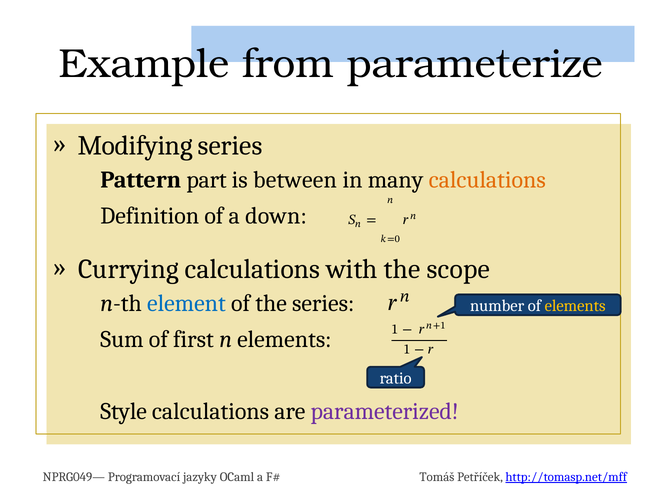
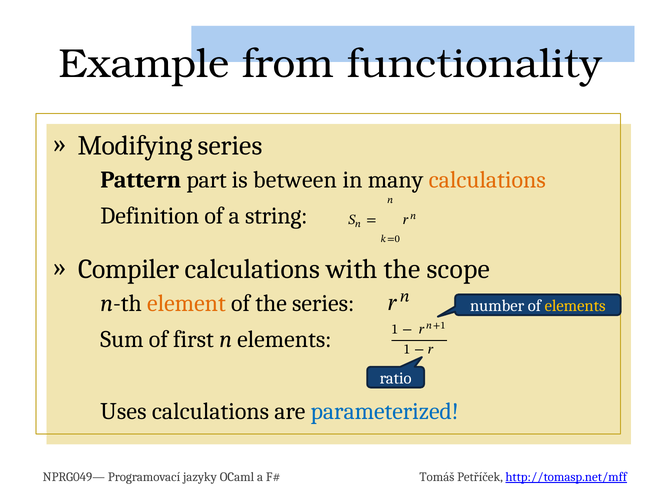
parameterize: parameterize -> functionality (475, 64)
down: down -> string (276, 216)
Currying: Currying -> Compiler (129, 269)
element colour: blue -> orange (186, 304)
Style: Style -> Uses (123, 412)
parameterized colour: purple -> blue (385, 412)
